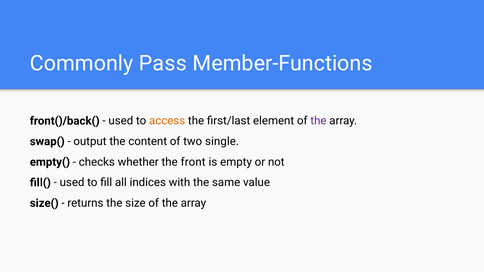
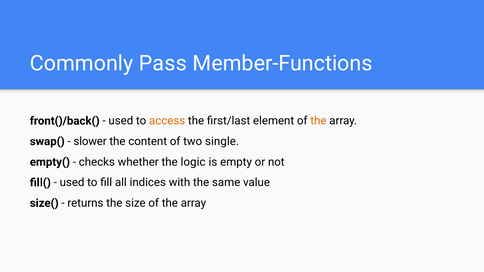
the colour: purple -> orange (318, 121)
output: output -> slower (90, 142)
front: front -> logic (193, 162)
